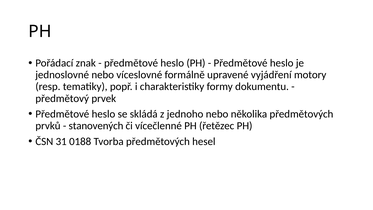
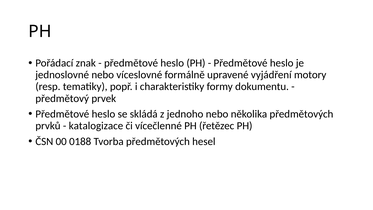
stanovených: stanovených -> katalogizace (96, 126)
31: 31 -> 00 (61, 141)
